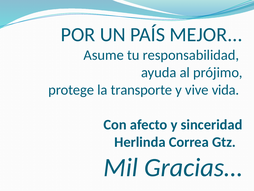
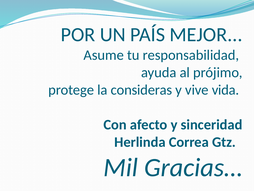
transporte: transporte -> consideras (141, 90)
